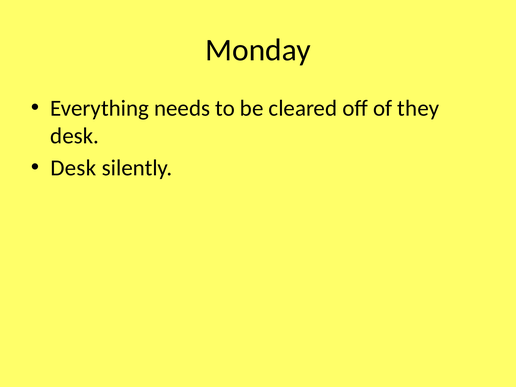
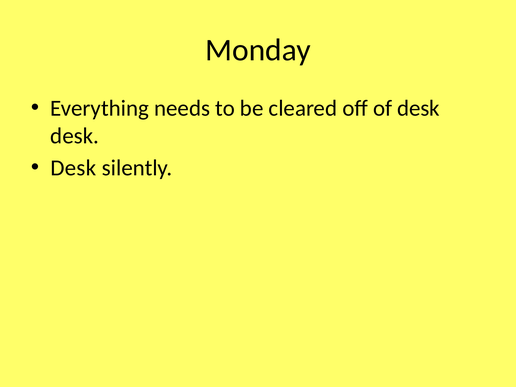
of they: they -> desk (418, 108)
